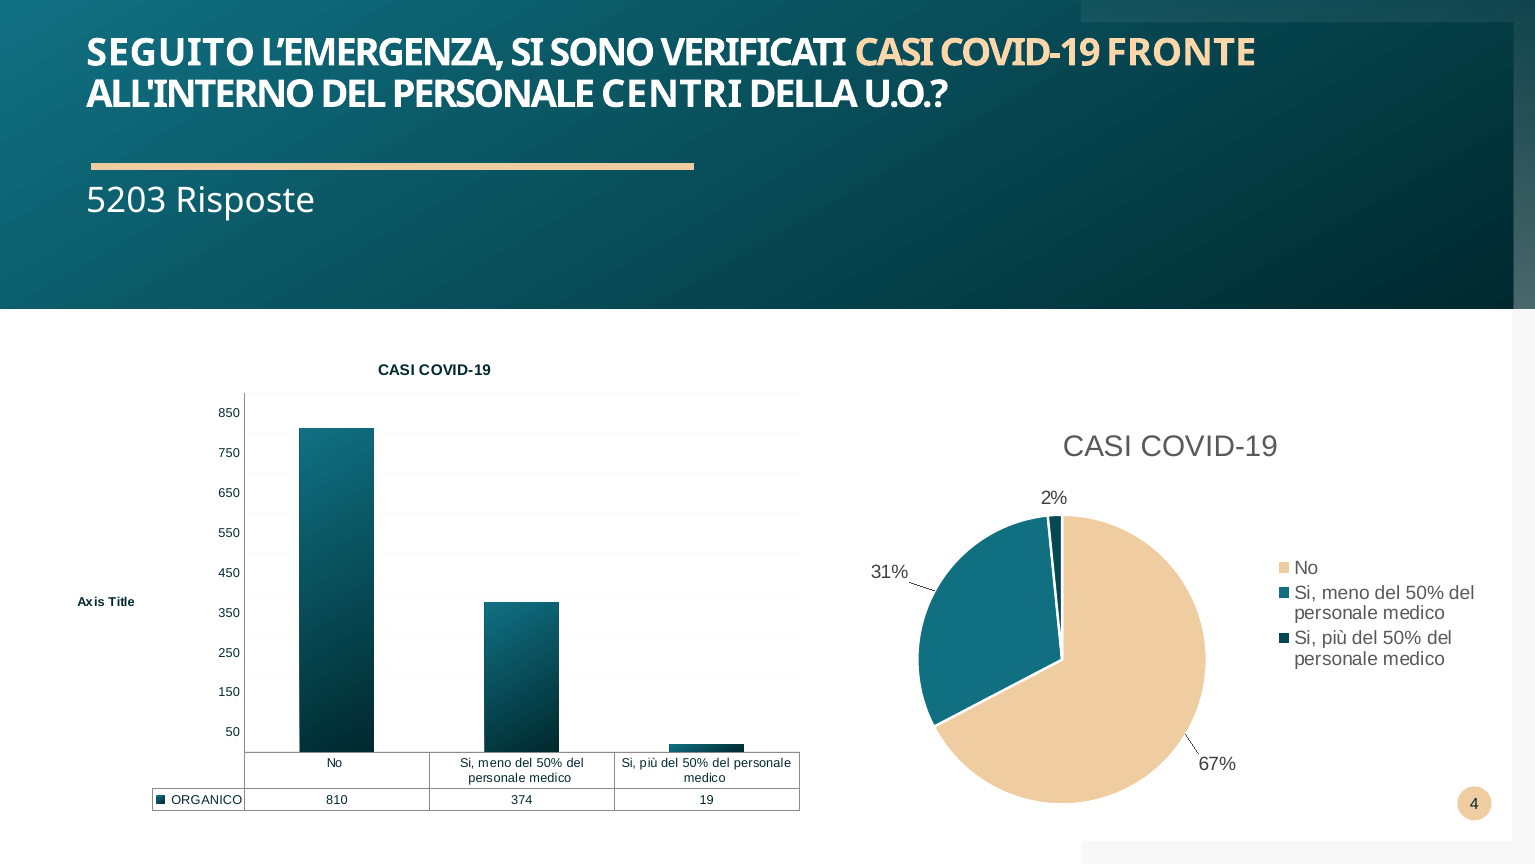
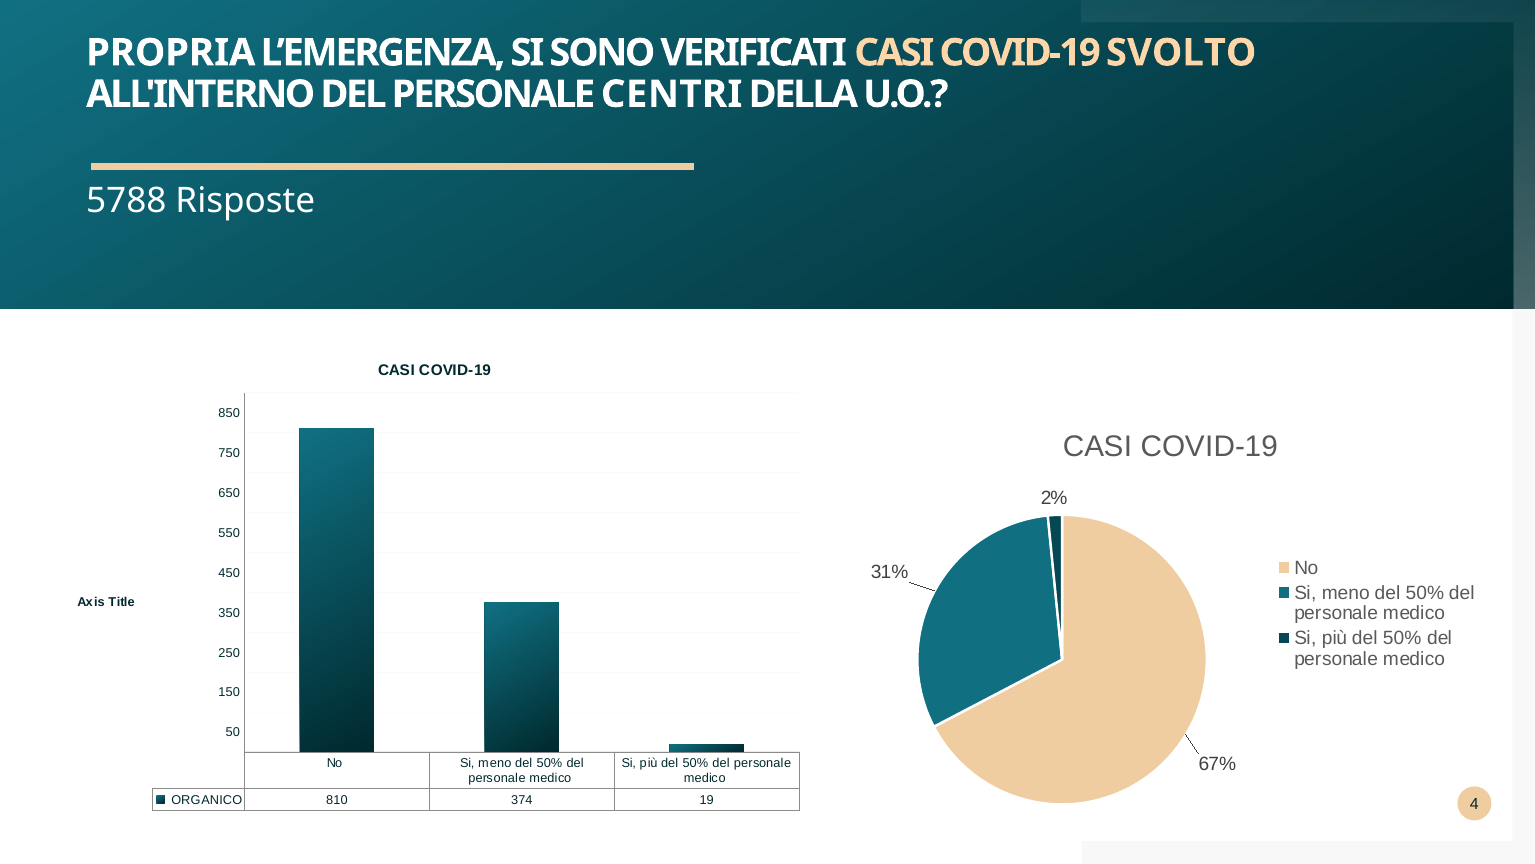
SEGUITO: SEGUITO -> PROPRIA (171, 53)
FRONTE: FRONTE -> SVOLTO (1181, 53)
5203: 5203 -> 5788 (126, 201)
